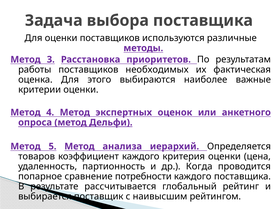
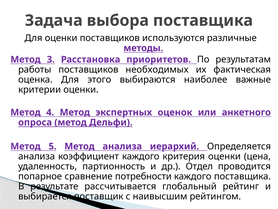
товаров: товаров -> анализа (37, 156)
Когда: Когда -> Отдел (199, 166)
